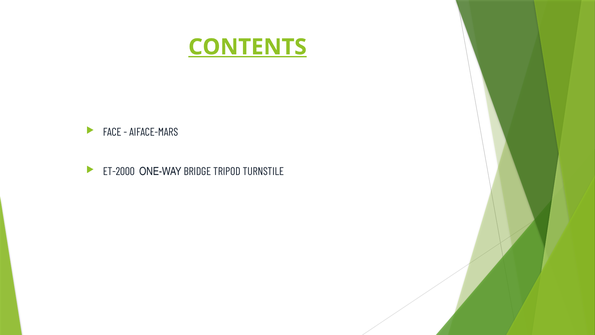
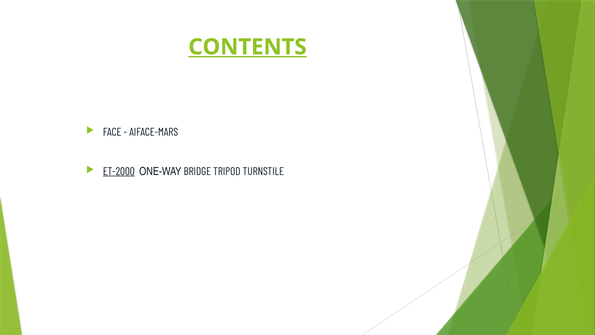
ET-2000 underline: none -> present (119, 171)
